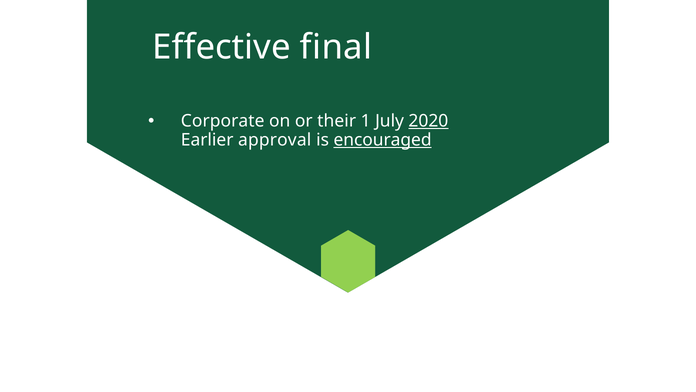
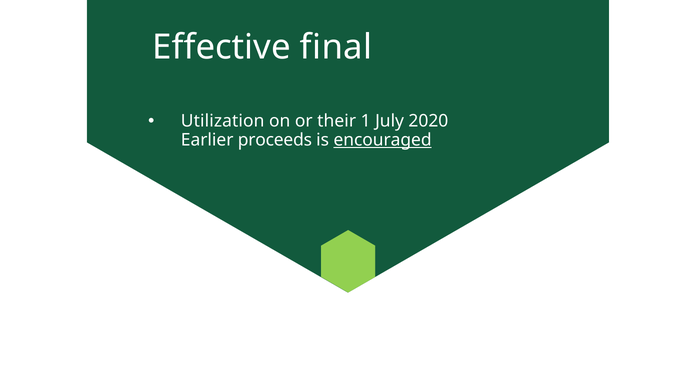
Corporate: Corporate -> Utilization (223, 121)
2020 underline: present -> none (428, 121)
approval: approval -> proceeds (275, 140)
